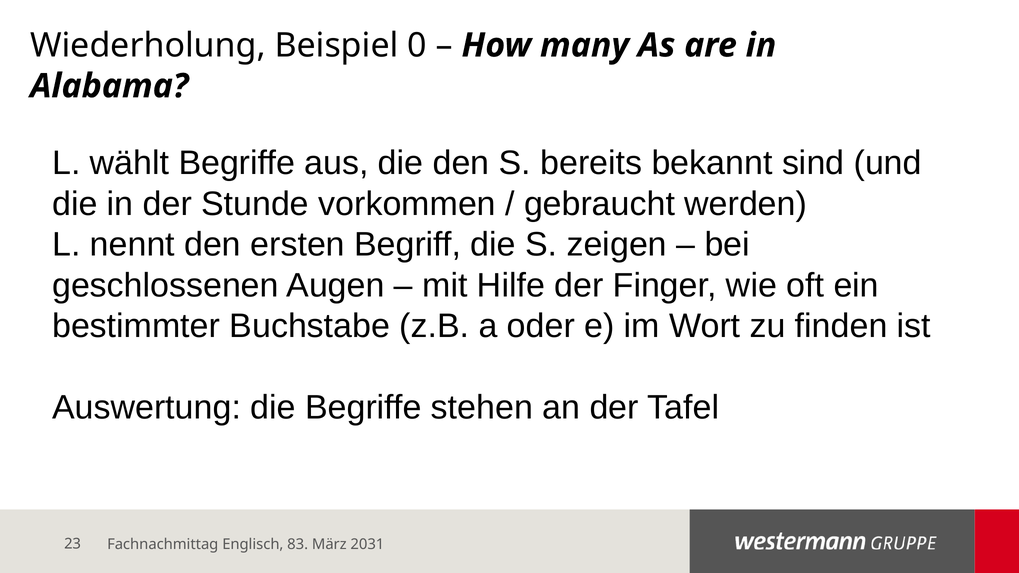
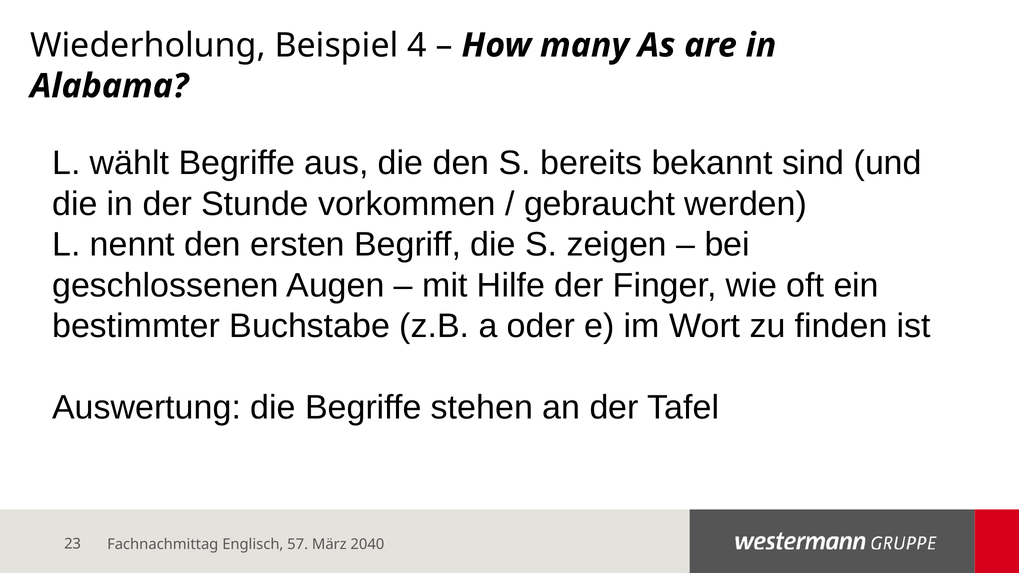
0: 0 -> 4 (417, 45)
83: 83 -> 57 (298, 544)
2031: 2031 -> 2040 (367, 544)
